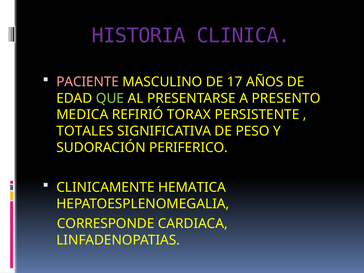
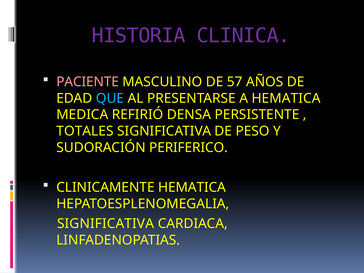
17: 17 -> 57 (235, 82)
QUE colour: light green -> light blue (110, 98)
A PRESENTO: PRESENTO -> HEMATICA (286, 98)
TORAX: TORAX -> DENSA (189, 115)
CORRESPONDE: CORRESPONDE -> SIGNIFICATIVA (106, 224)
